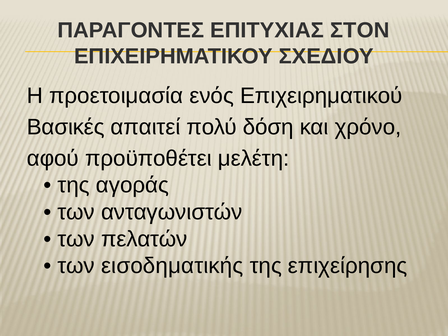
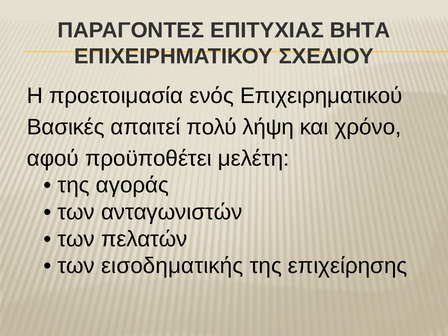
ΣΤΟΝ: ΣΤΟΝ -> ΒΗΤΑ (360, 30)
δόση: δόση -> λήψη (268, 127)
